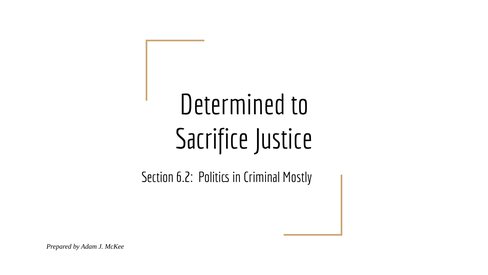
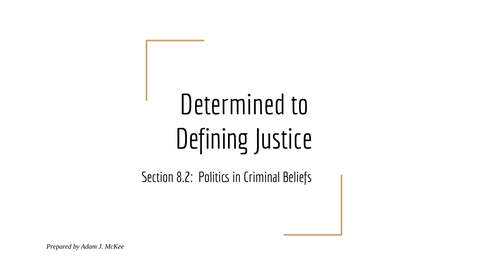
Sacrifice: Sacrifice -> Defining (212, 139)
6.2: 6.2 -> 8.2 (185, 177)
Mostly: Mostly -> Beliefs (297, 177)
